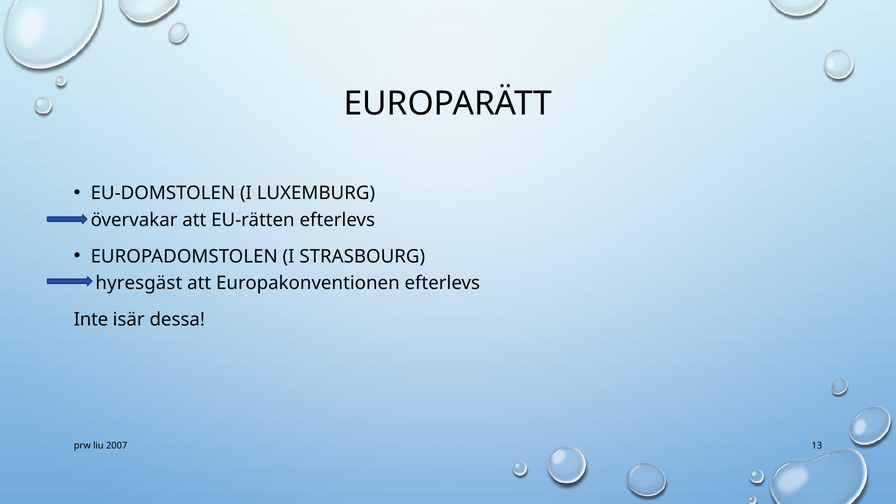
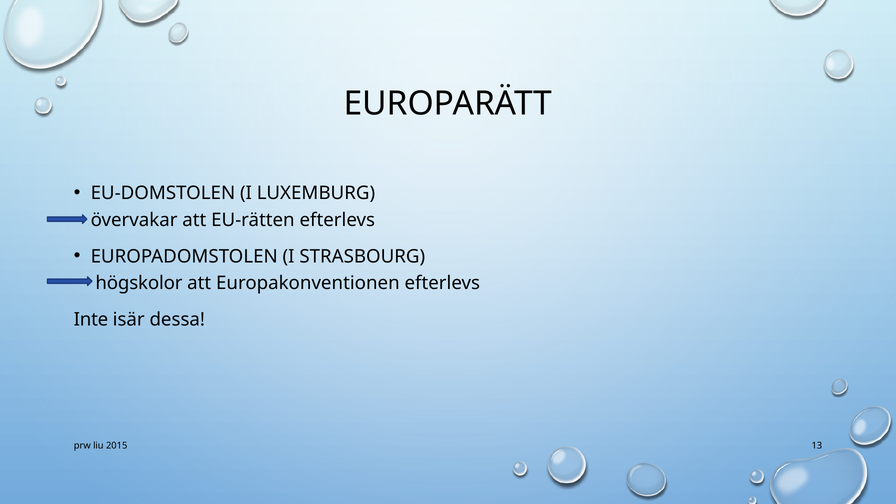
hyresgäst: hyresgäst -> högskolor (139, 283)
2007: 2007 -> 2015 (117, 446)
